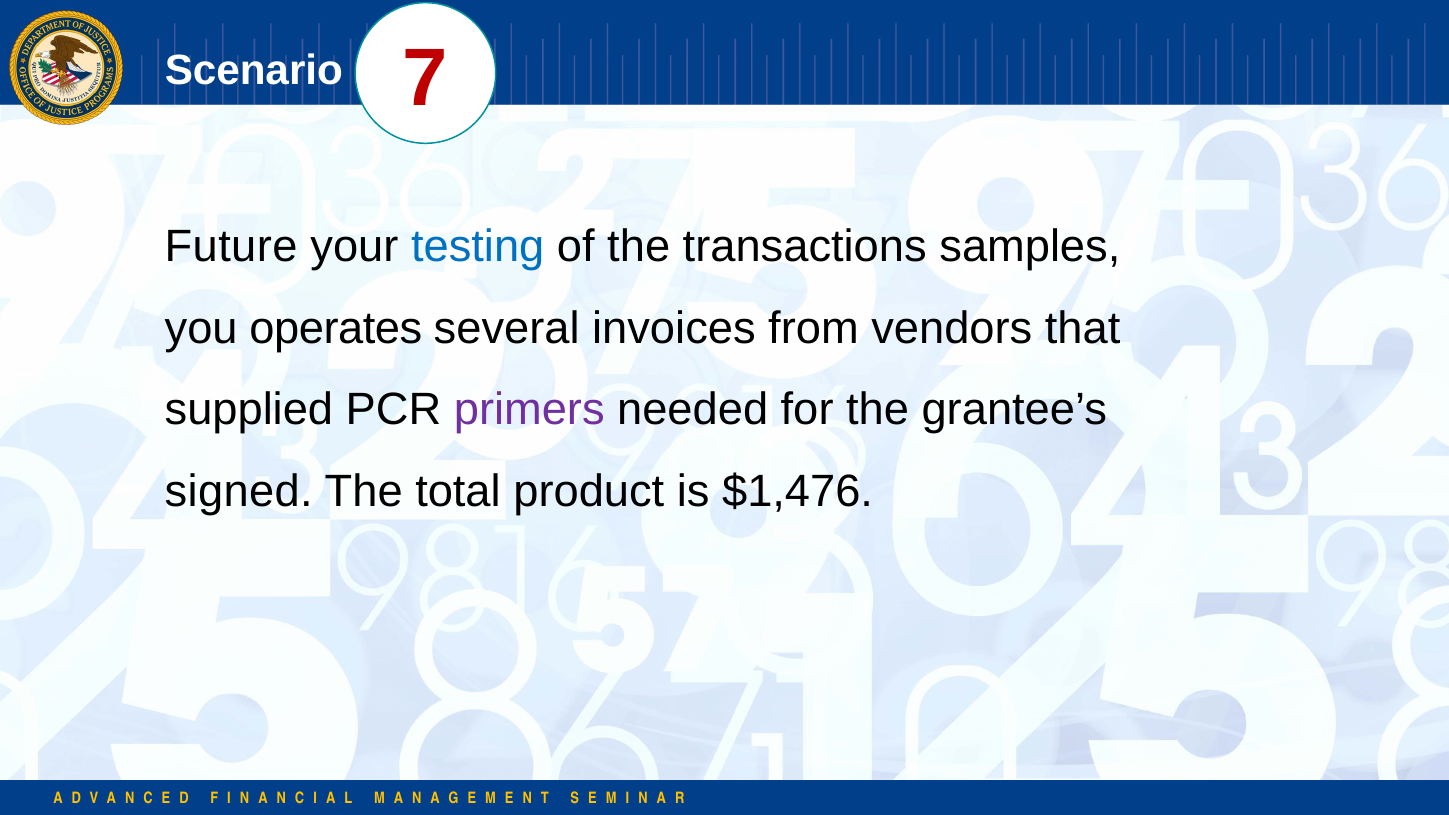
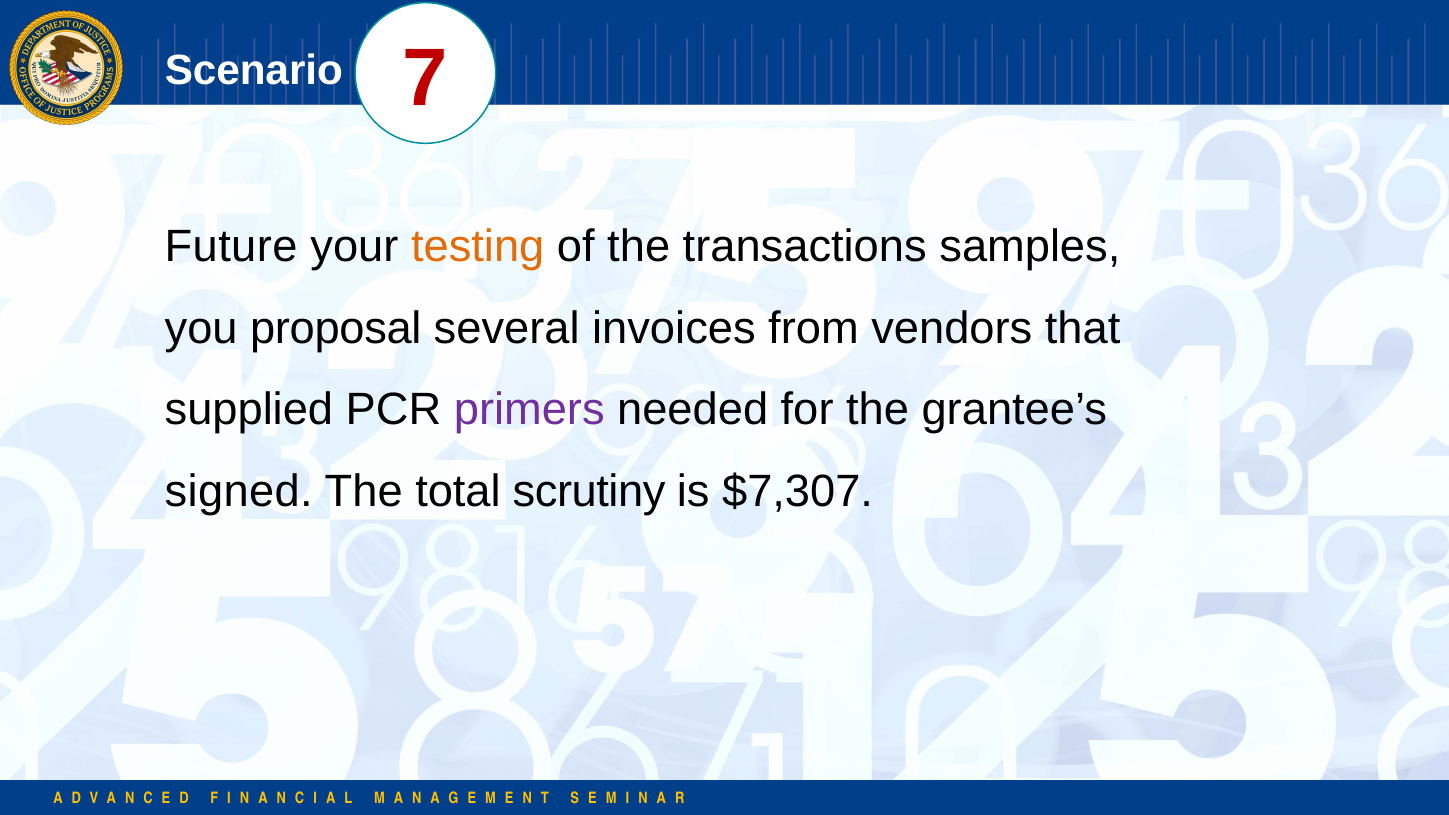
testing colour: blue -> orange (478, 247)
operates: operates -> proposal (336, 328)
product: product -> scrutiny (589, 492)
$1,476: $1,476 -> $7,307 (798, 492)
